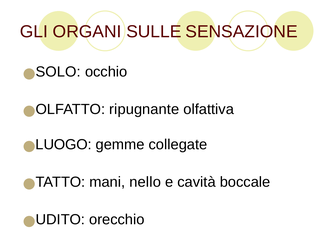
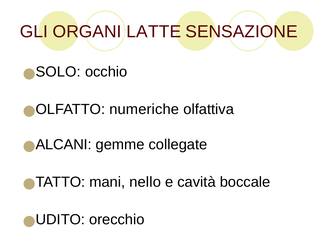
SULLE: SULLE -> LATTE (154, 32)
ripugnante: ripugnante -> numeriche (144, 110)
LUOGO: LUOGO -> ALCANI (64, 145)
